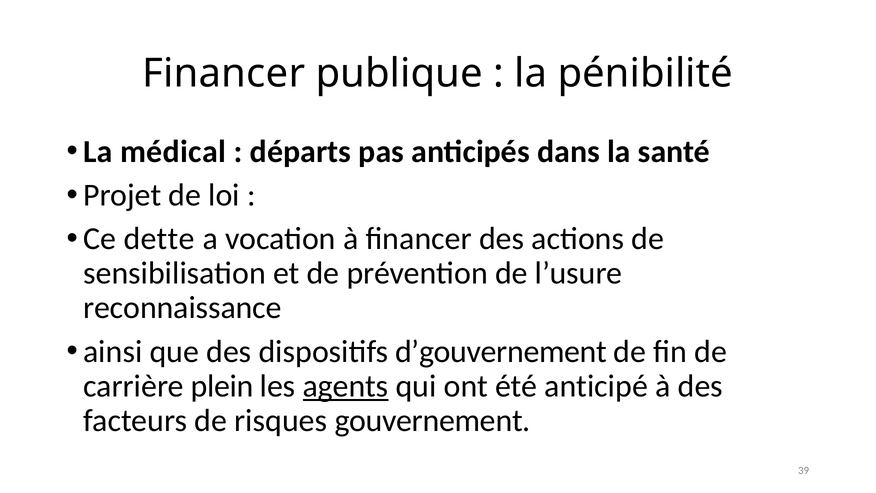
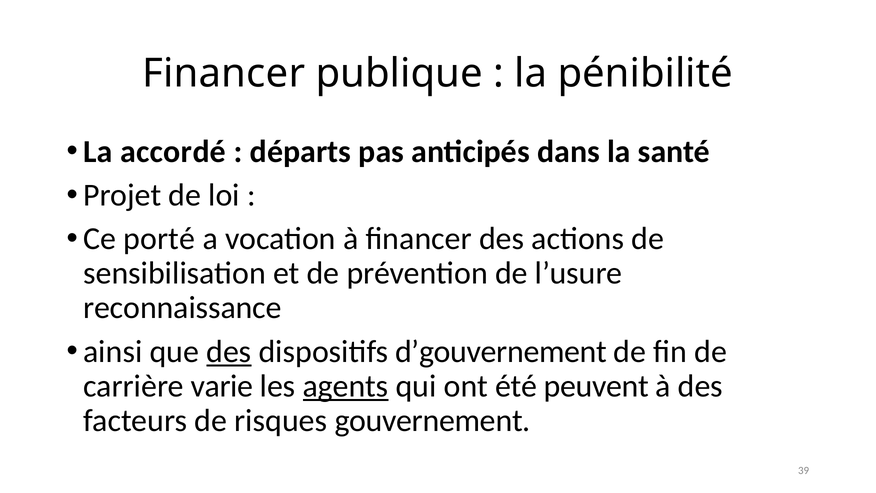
médical: médical -> accordé (173, 152)
dette: dette -> porté (159, 239)
des underline: none -> present (229, 351)
plein: plein -> varie (222, 386)
anticipé: anticipé -> peuvent (596, 386)
